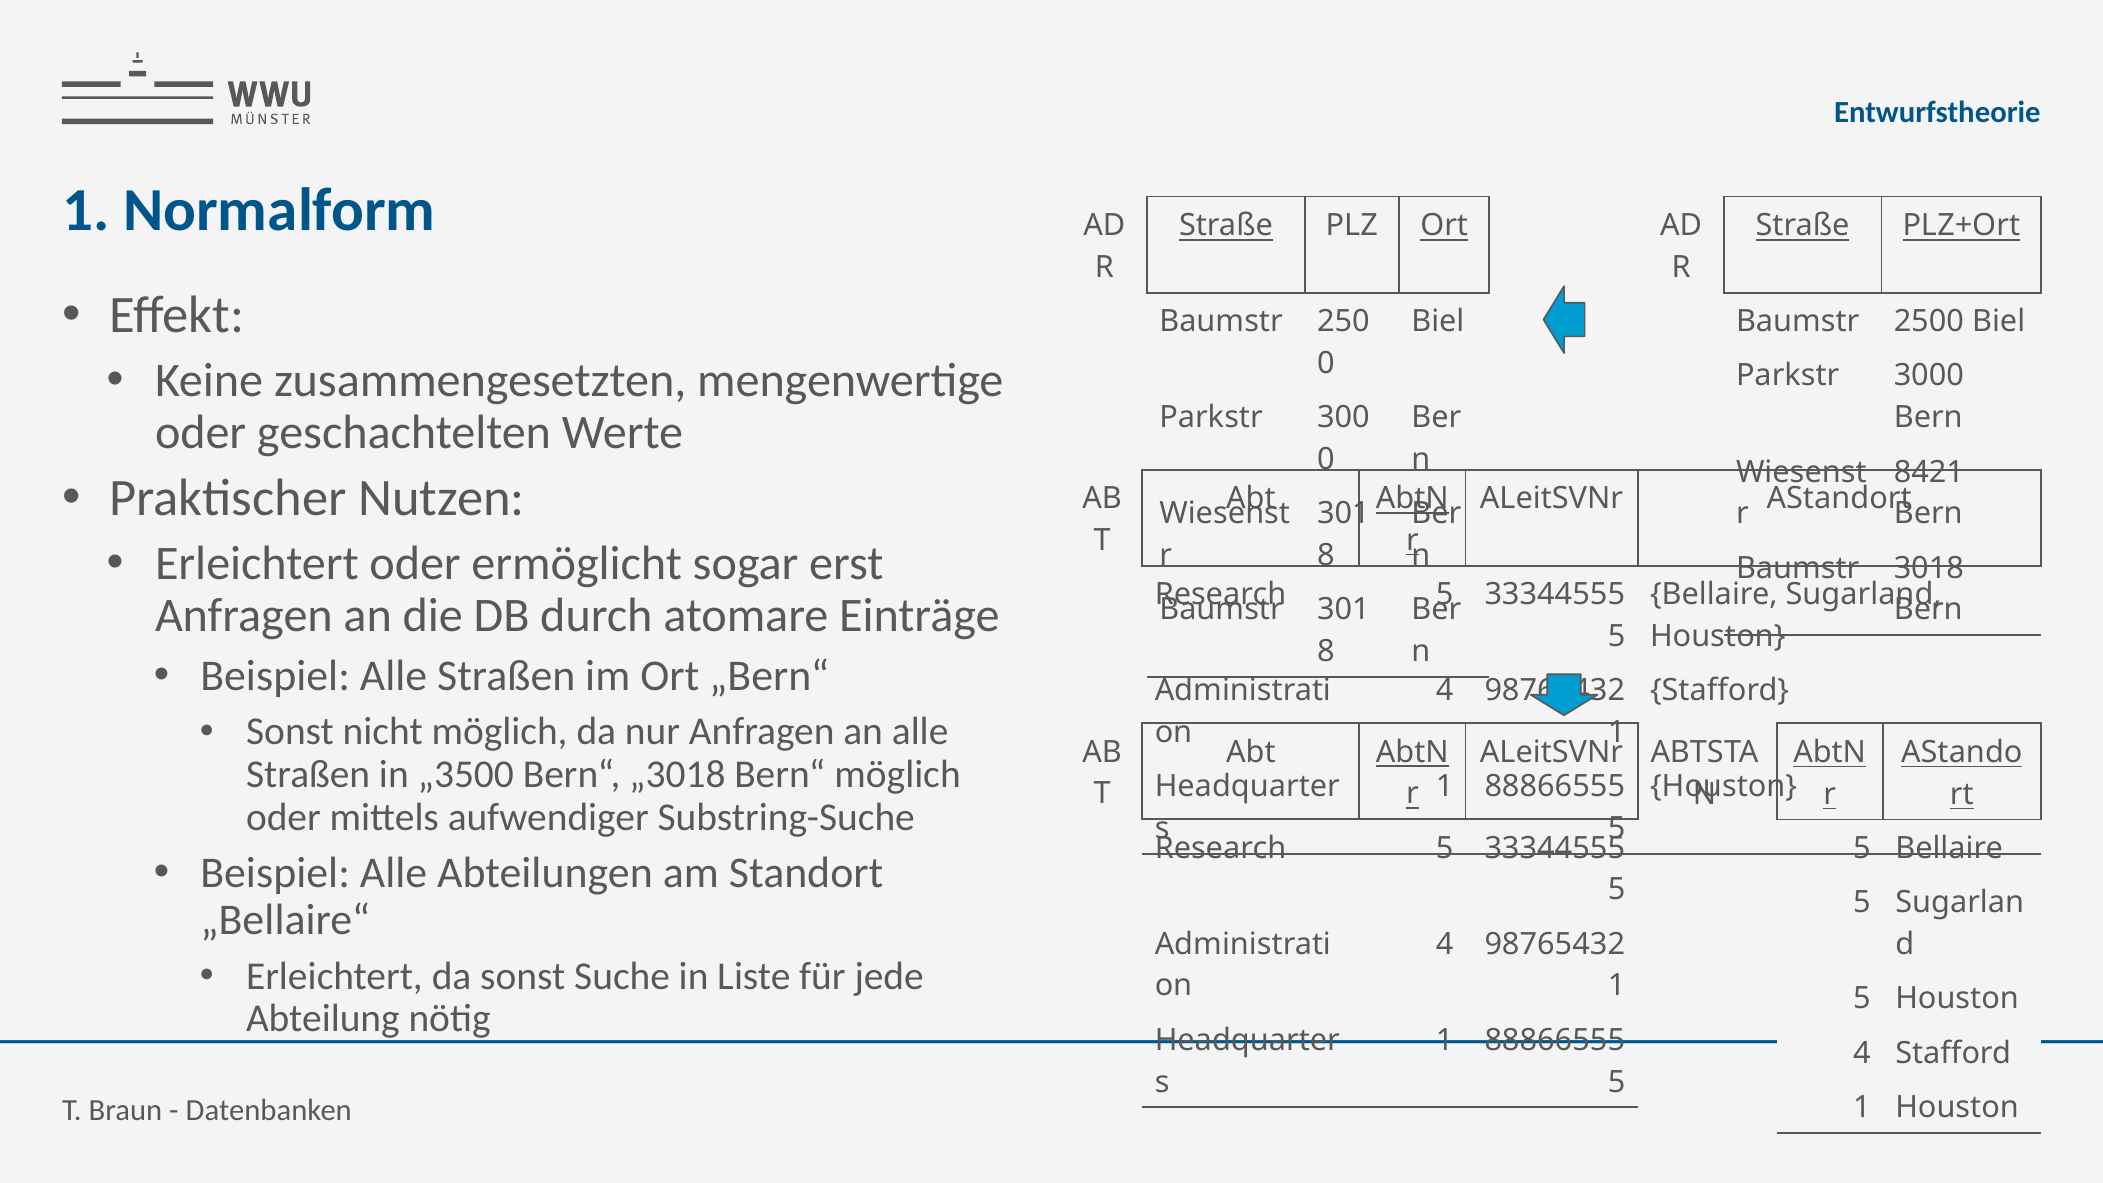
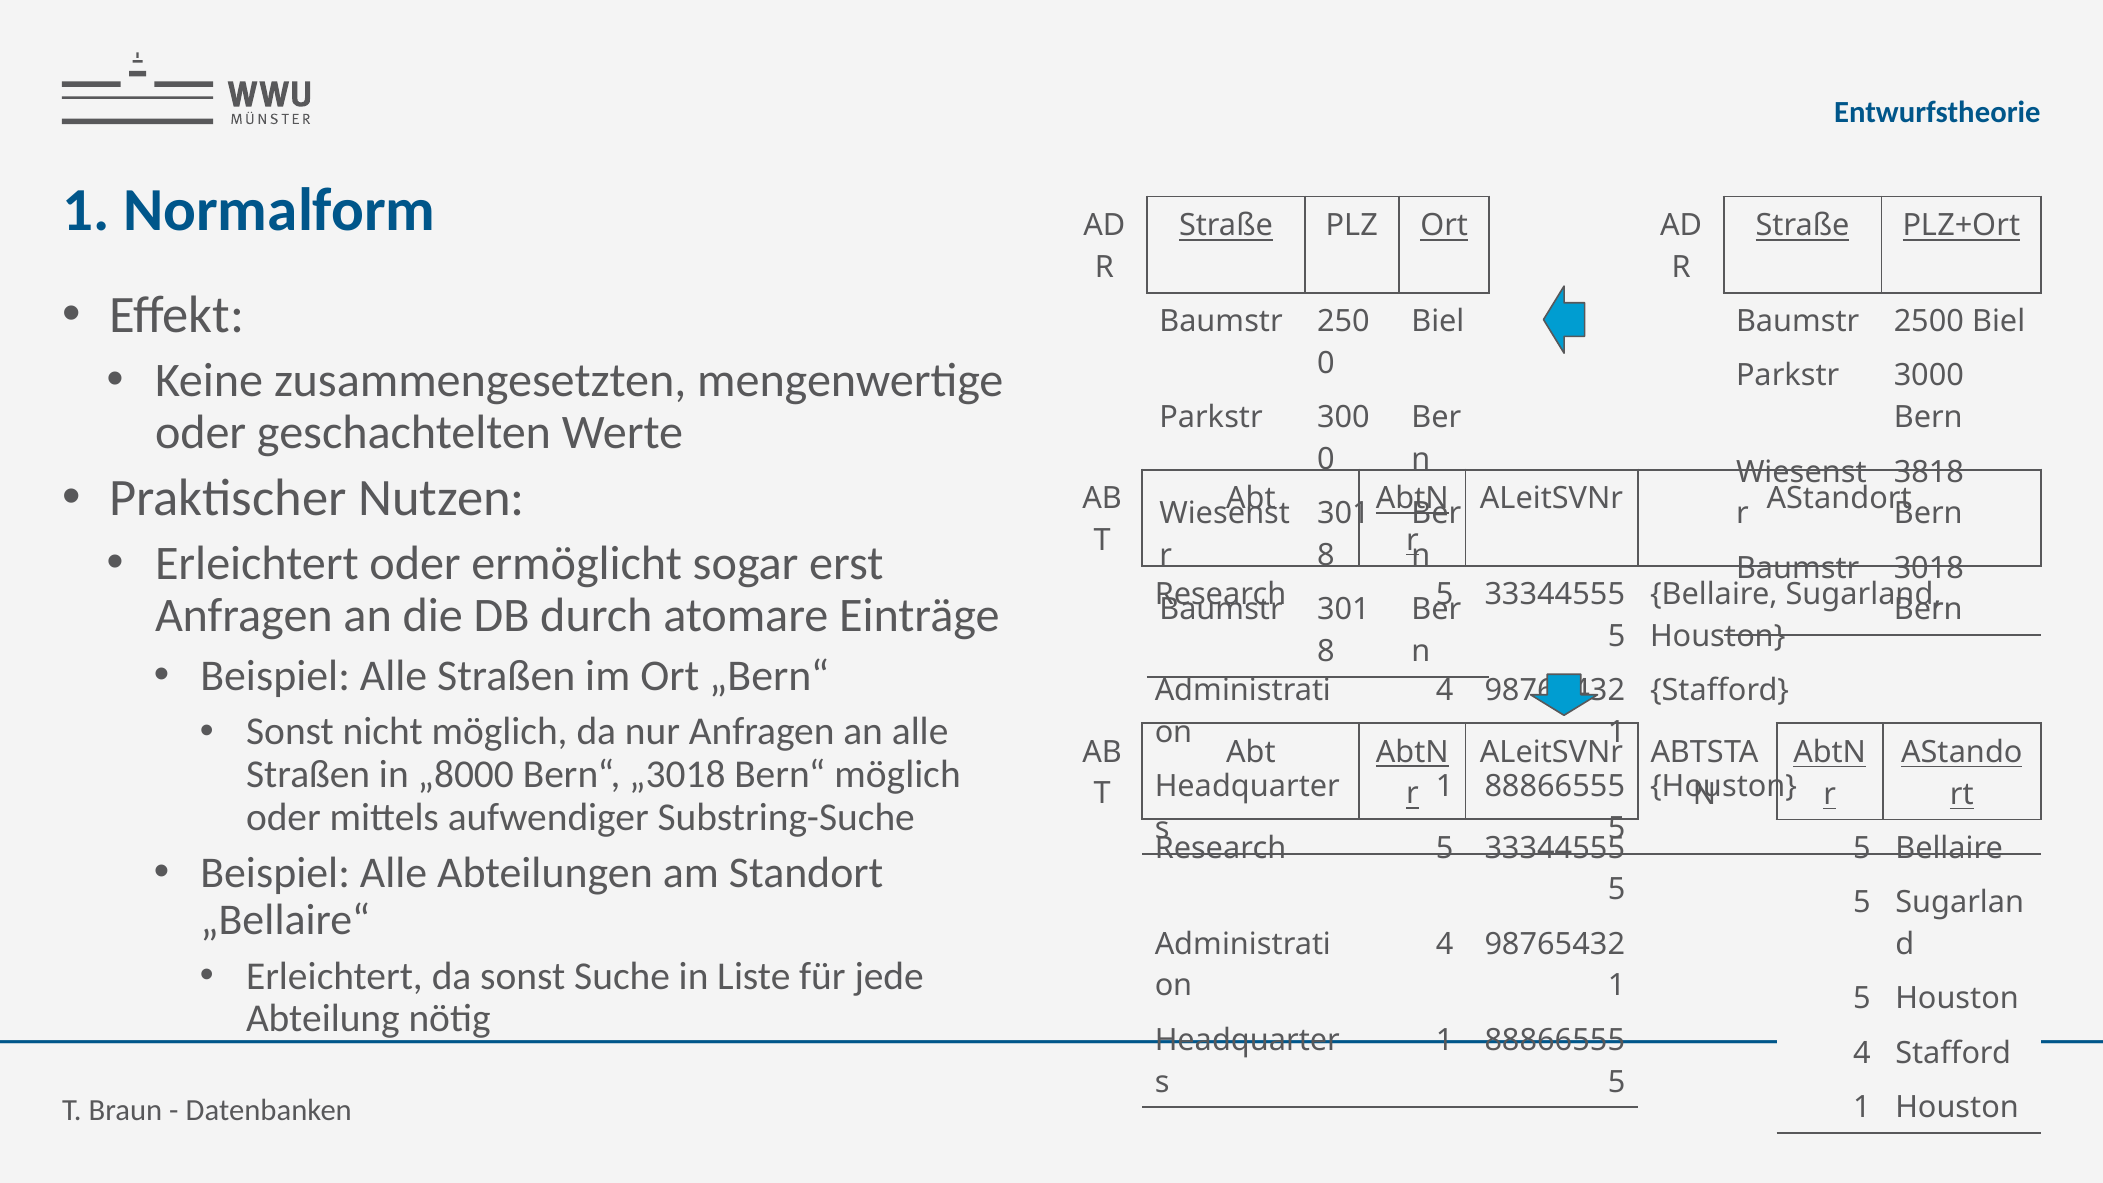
8421: 8421 -> 3818 (1929, 472)
„3500: „3500 -> „8000 (466, 774)
